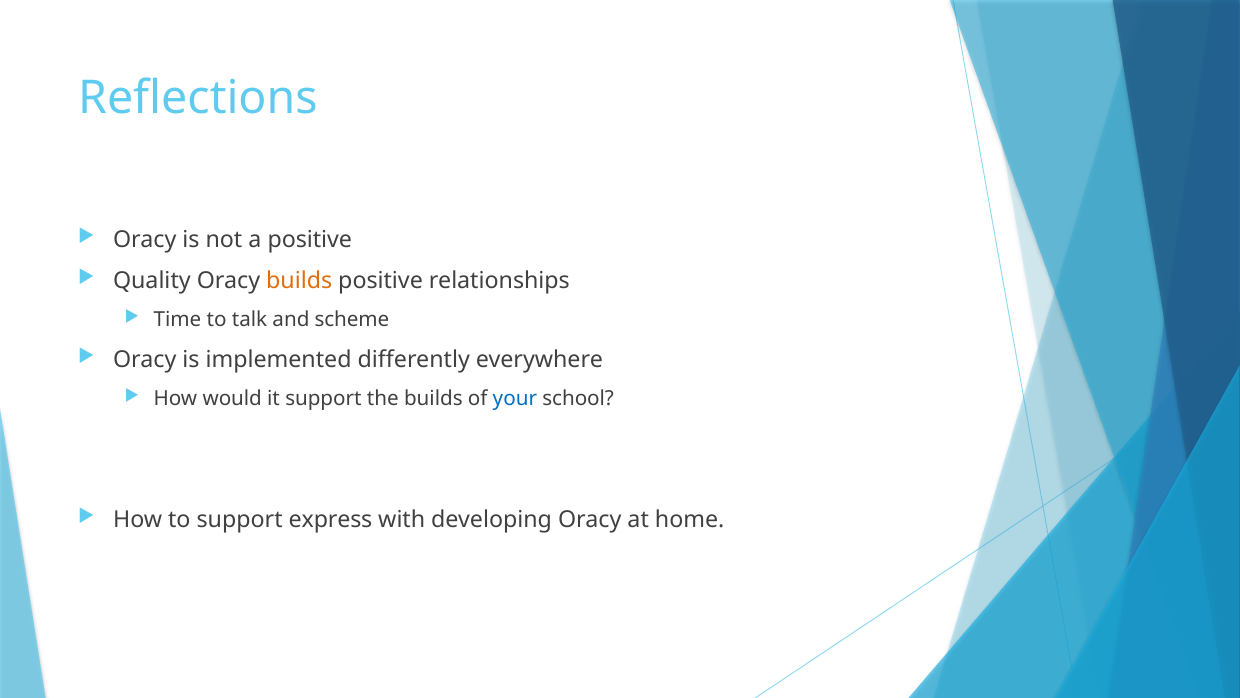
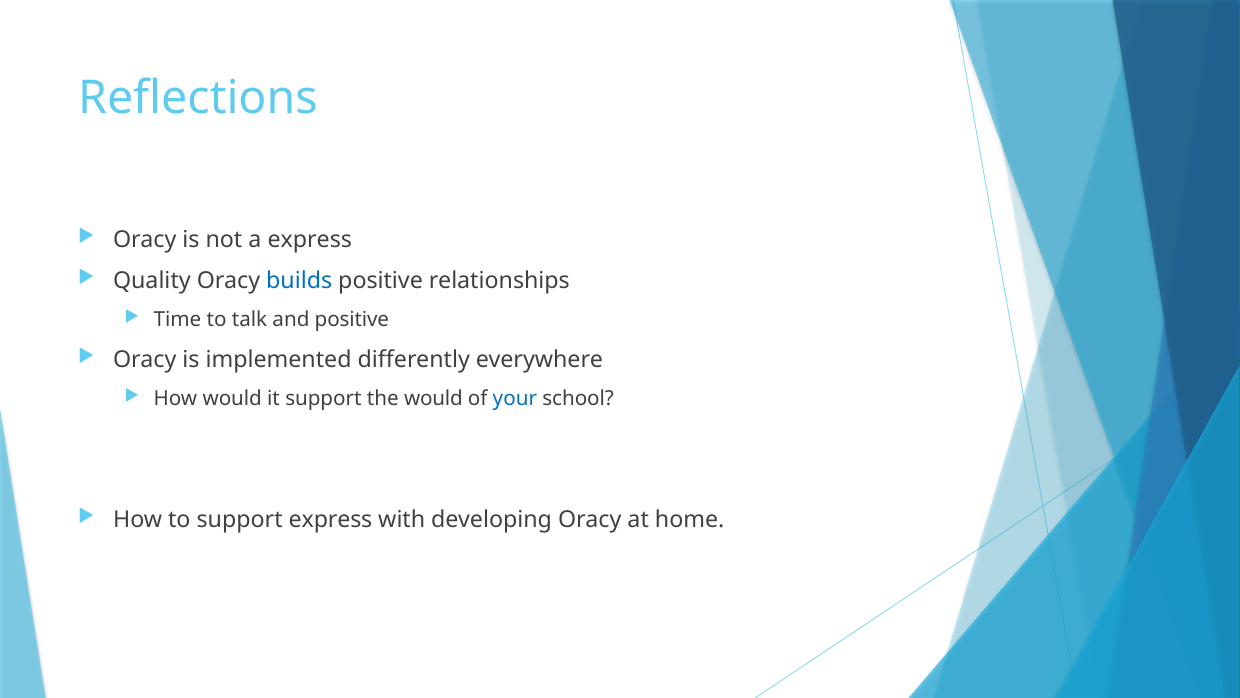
a positive: positive -> express (310, 240)
builds colour: orange -> blue (299, 281)
and scheme: scheme -> positive (352, 320)
the builds: builds -> would (433, 398)
